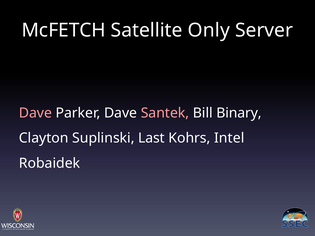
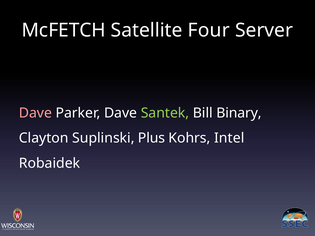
Only: Only -> Four (209, 30)
Santek colour: pink -> light green (165, 113)
Last: Last -> Plus (152, 138)
